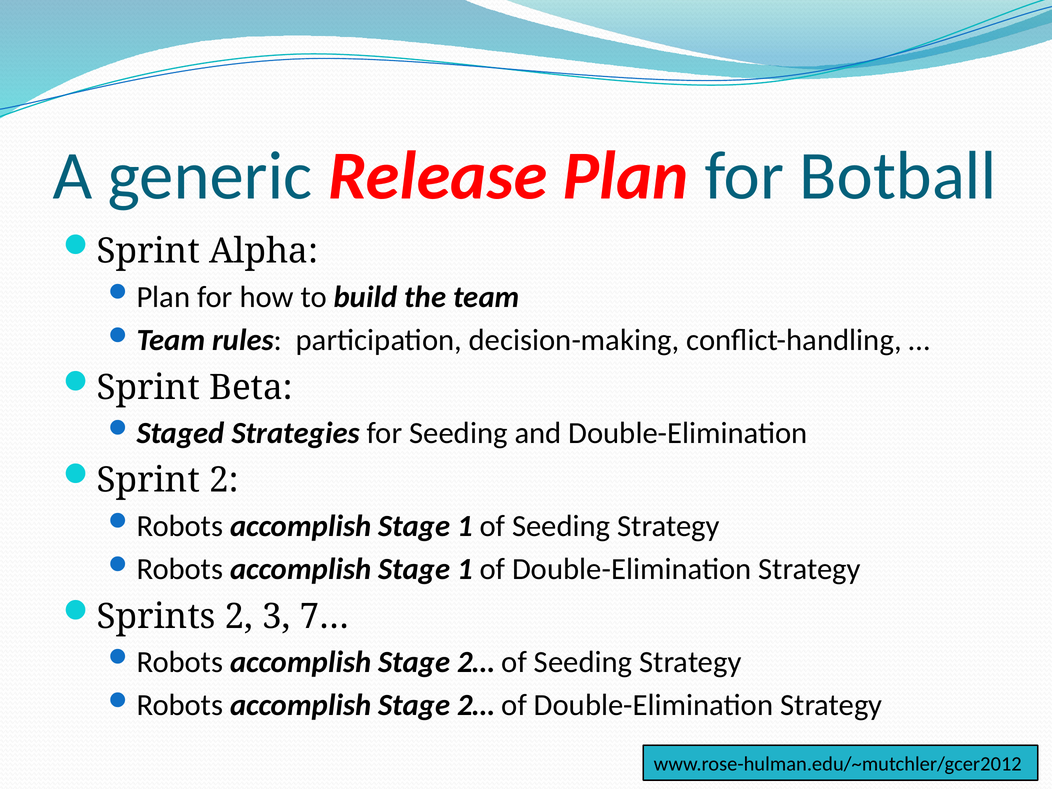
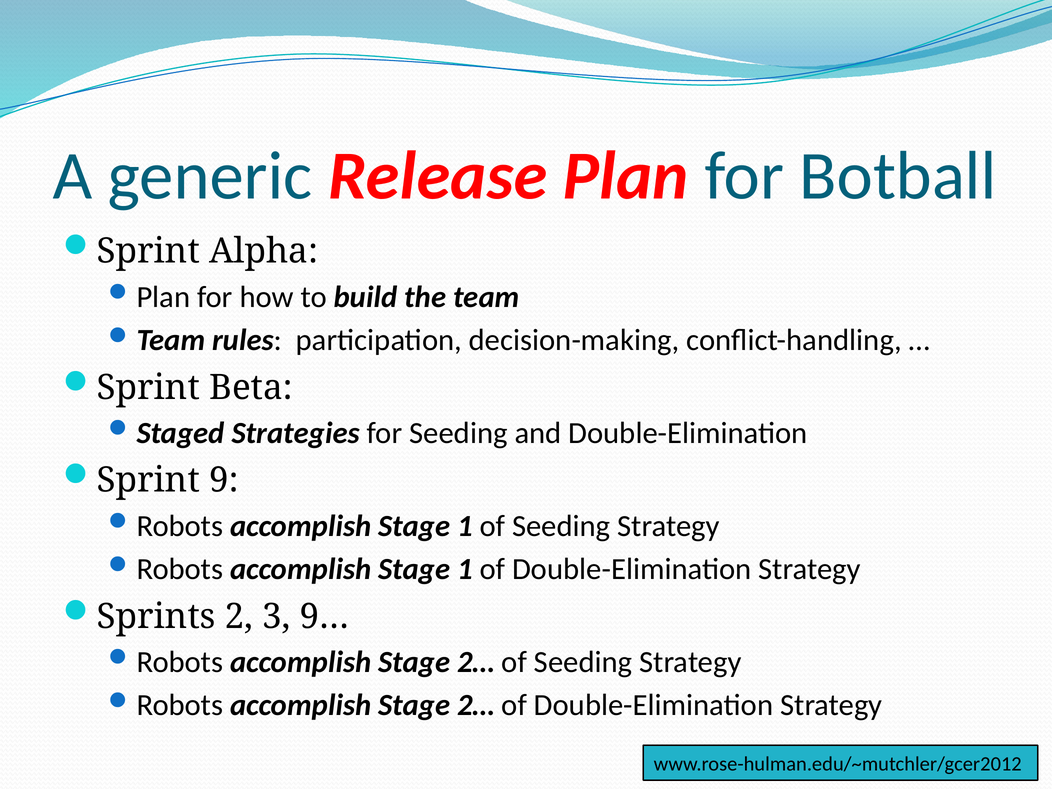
Sprint 2: 2 -> 9 (224, 480)
7…: 7… -> 9… (325, 617)
